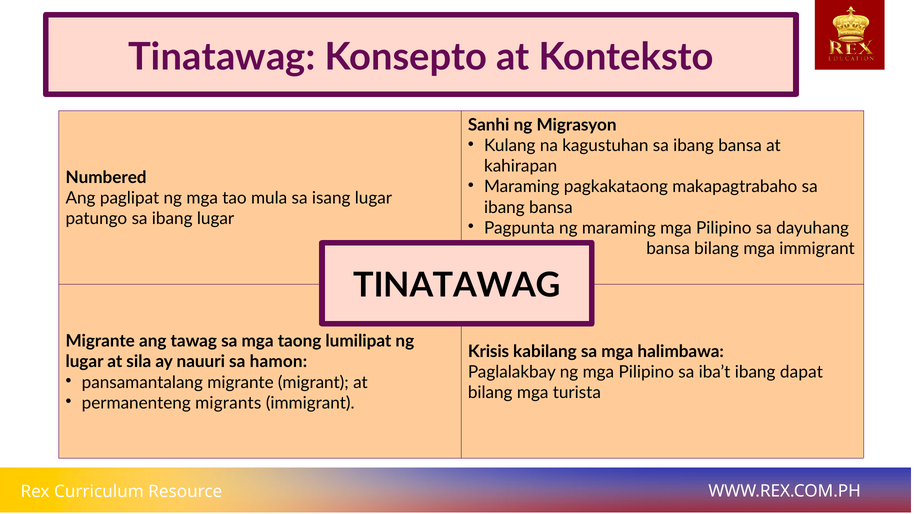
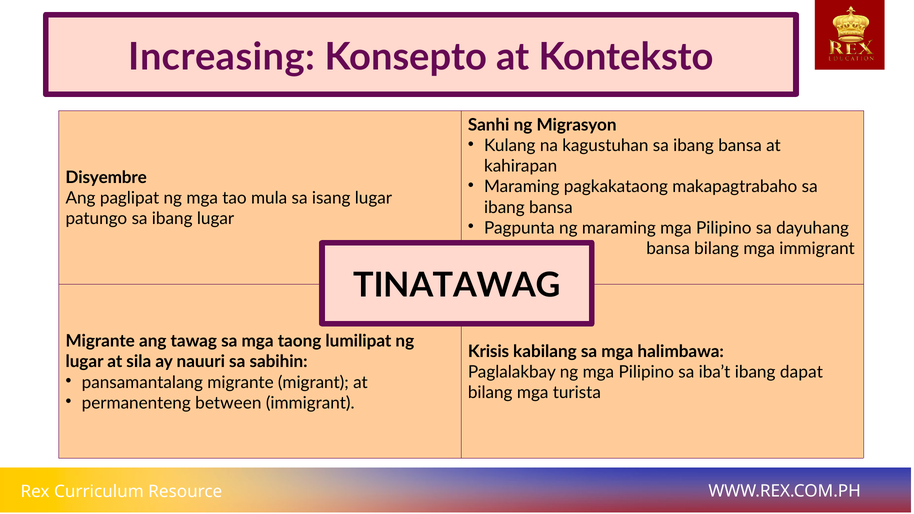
Tinatawag: Tinatawag -> Increasing (222, 57)
Numbered: Numbered -> Disyembre (106, 178)
hamon: hamon -> sabihin (279, 362)
migrants: migrants -> between (228, 403)
